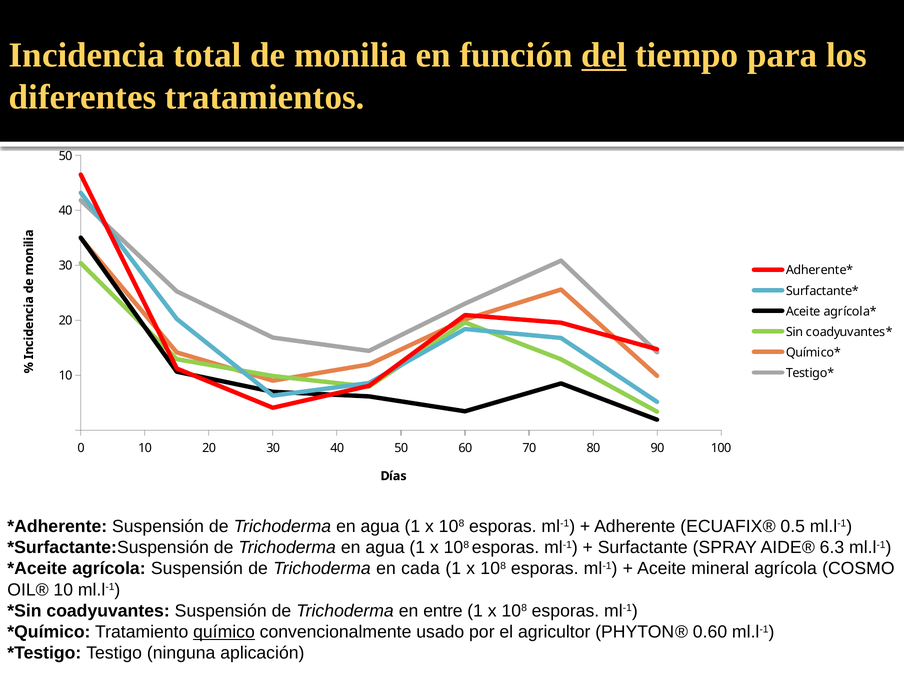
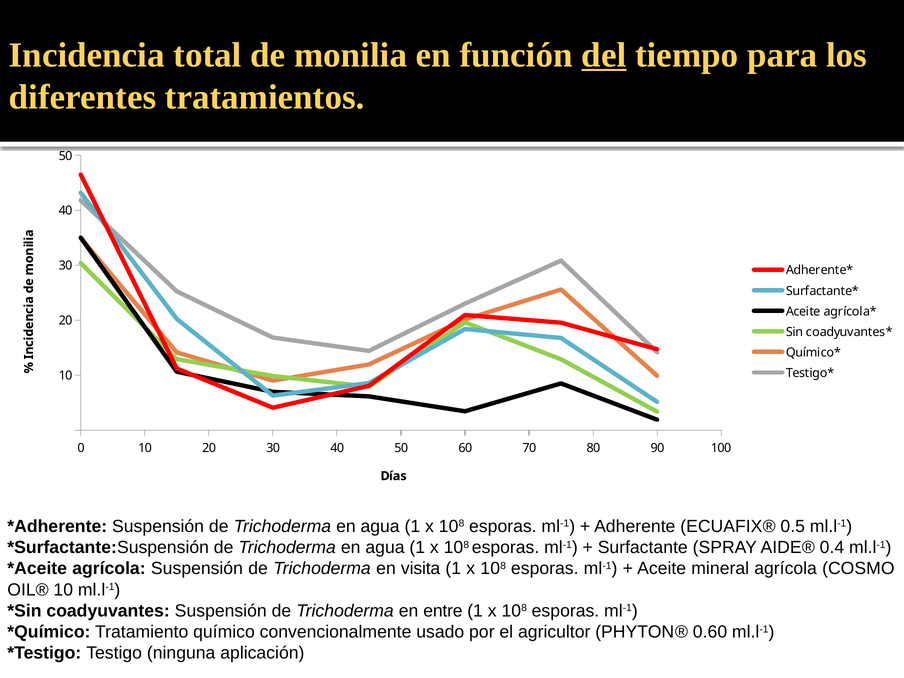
6.3: 6.3 -> 0.4 (832, 548)
cada: cada -> visita (421, 569)
químico underline: present -> none (224, 632)
